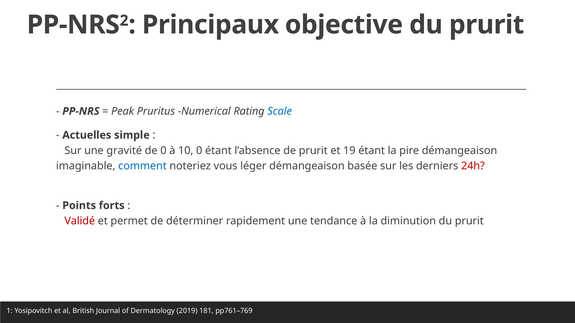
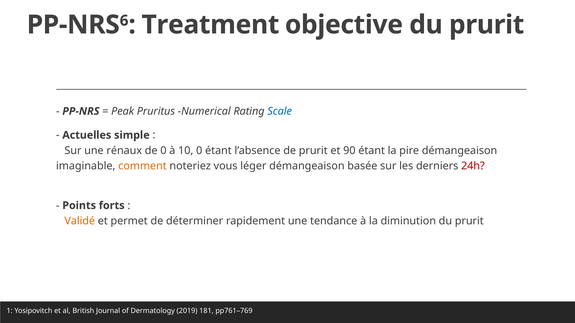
2: 2 -> 6 (124, 21)
Principaux: Principaux -> Treatment (210, 25)
gravité: gravité -> rénaux (124, 151)
19: 19 -> 90 (349, 151)
comment colour: blue -> orange (142, 166)
Validé colour: red -> orange (80, 221)
